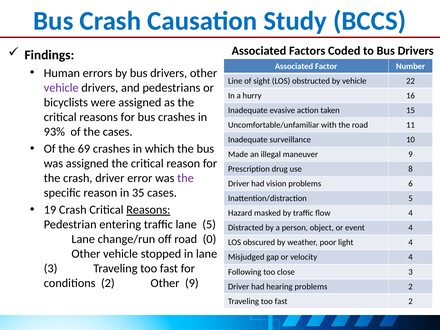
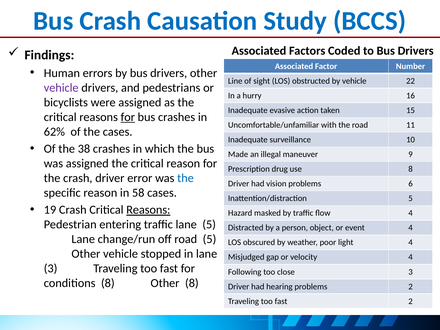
for underline: none -> present (128, 117)
93%: 93% -> 62% (54, 132)
69: 69 -> 38 (84, 149)
the colour: purple -> blue (186, 178)
35: 35 -> 58 (138, 193)
road 0: 0 -> 5 (210, 239)
conditions 2: 2 -> 8 (108, 283)
Other 9: 9 -> 8 (192, 283)
